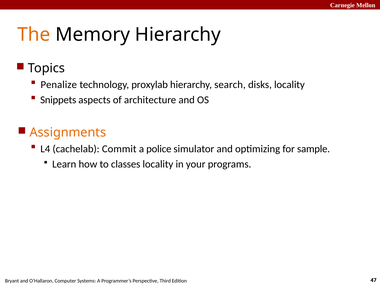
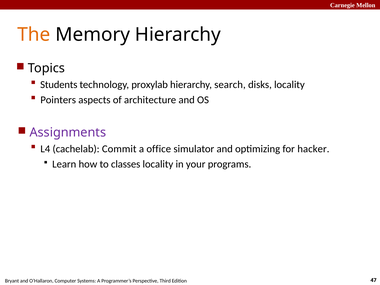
Penalize: Penalize -> Students (59, 85)
Snippets: Snippets -> Pointers (58, 100)
Assignments colour: orange -> purple (68, 132)
police: police -> office (159, 149)
sample: sample -> hacker (313, 149)
